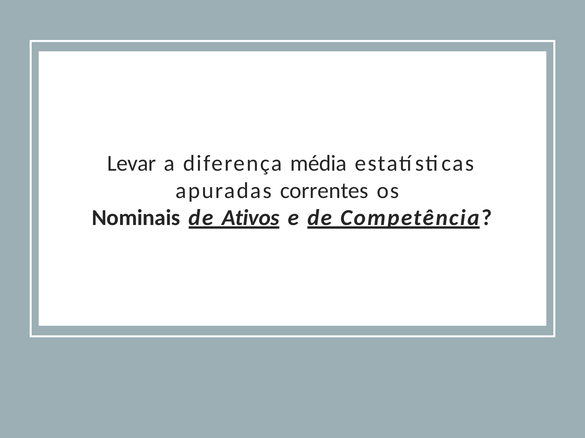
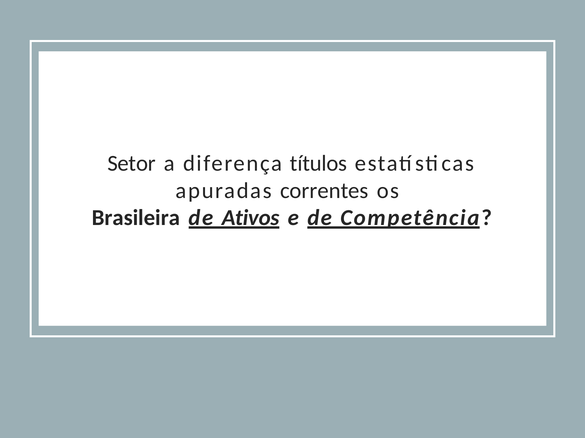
Levar: Levar -> Setor (132, 164)
média: média -> títulos (319, 164)
Nominais: Nominais -> Brasileira (136, 218)
